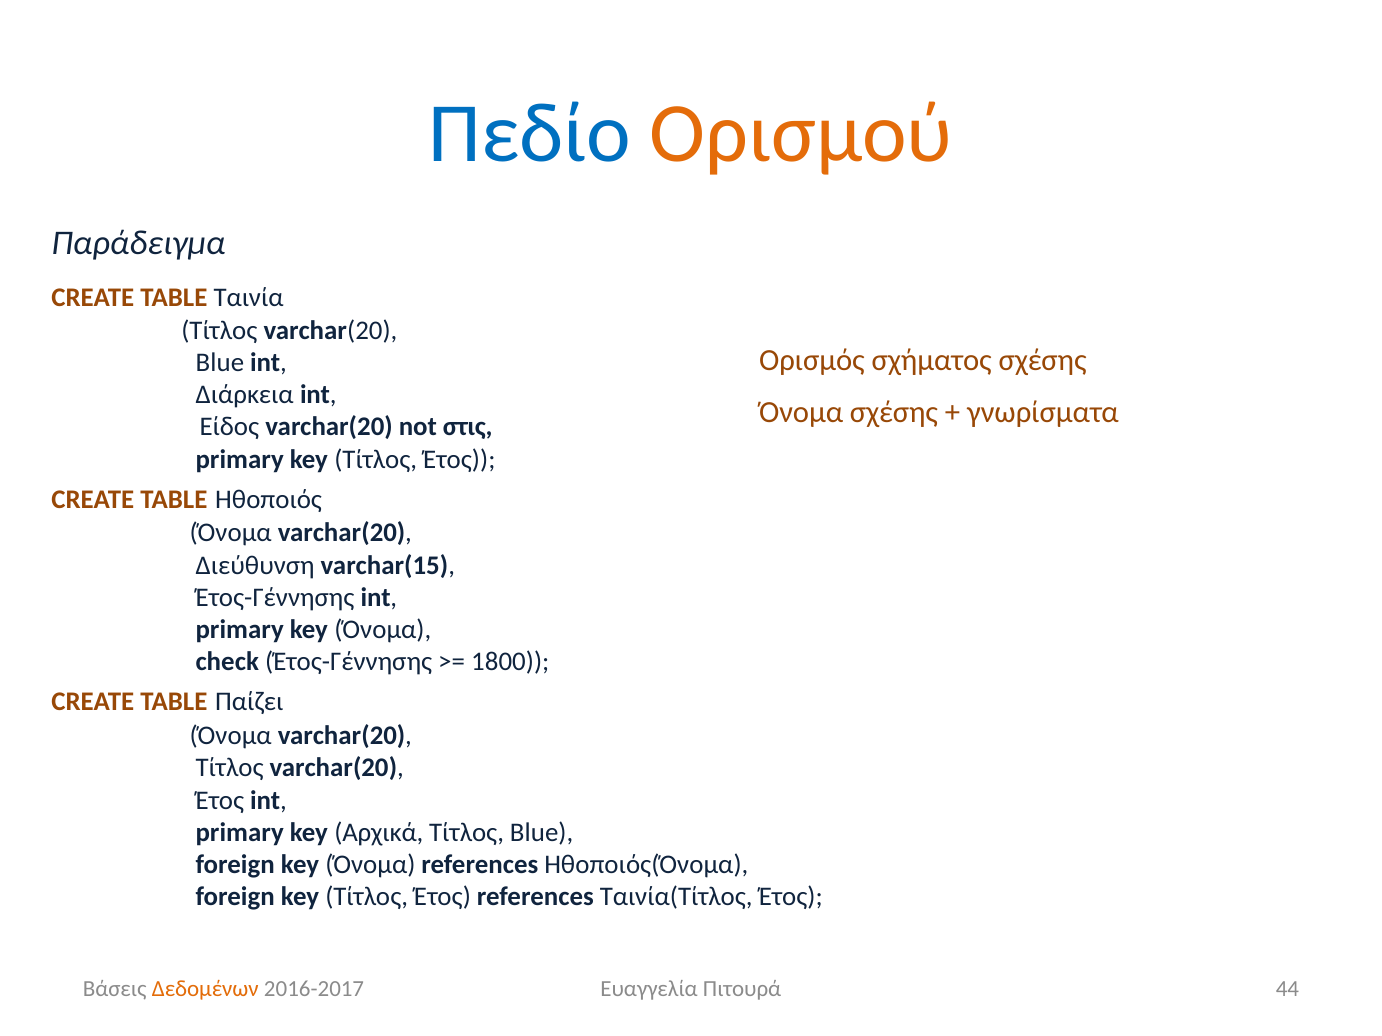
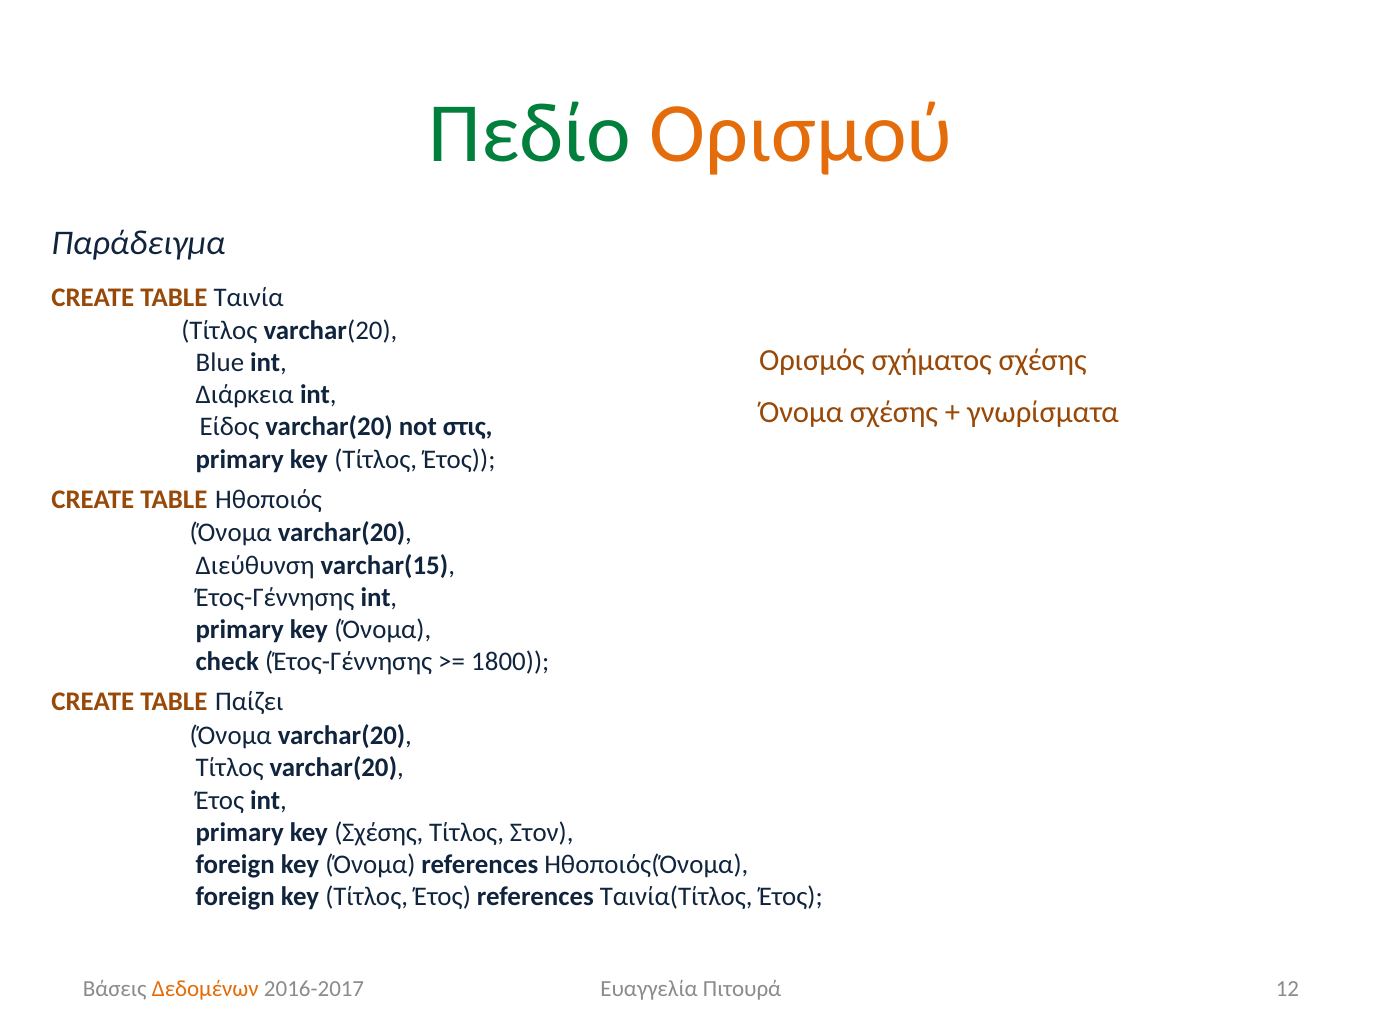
Πεδίο colour: blue -> green (530, 134)
key Αρχικά: Αρχικά -> Σχέσης (379, 833)
Τίτλος Blue: Blue -> Στον (542, 833)
44: 44 -> 12 (1287, 990)
